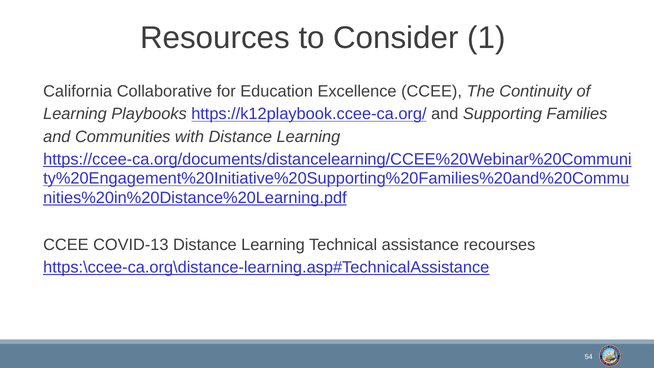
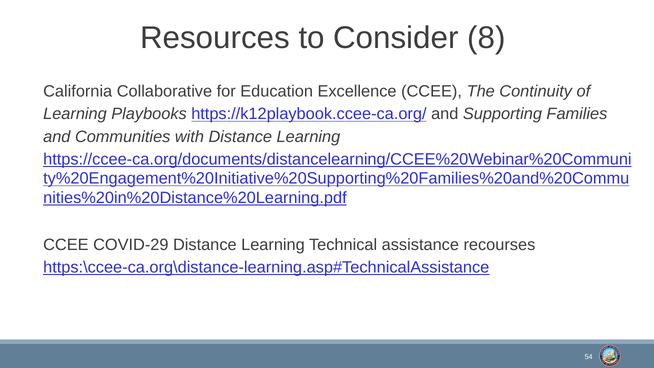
1: 1 -> 8 (486, 38)
COVID-13: COVID-13 -> COVID-29 (131, 245)
